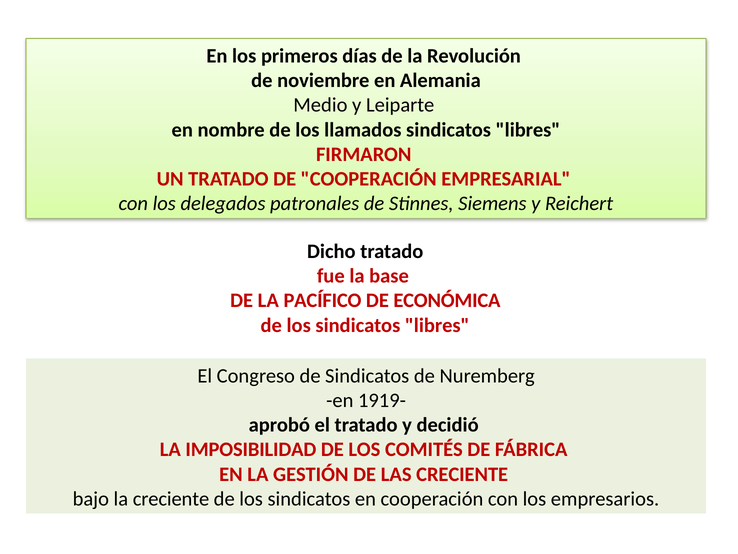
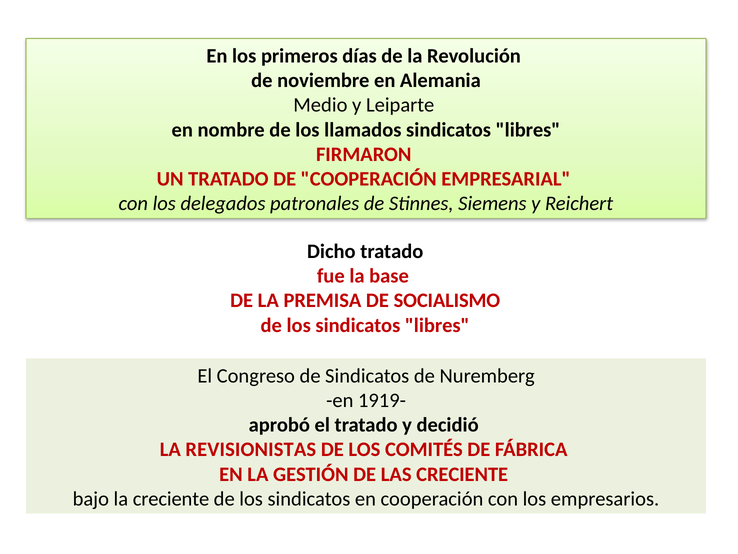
PACÍFICO: PACÍFICO -> PREMISA (322, 300)
ECONÓMICA: ECONÓMICA -> SOCIALISMO (447, 300)
IMPOSIBILIDAD: IMPOSIBILIDAD -> REVISIONISTAS (251, 449)
